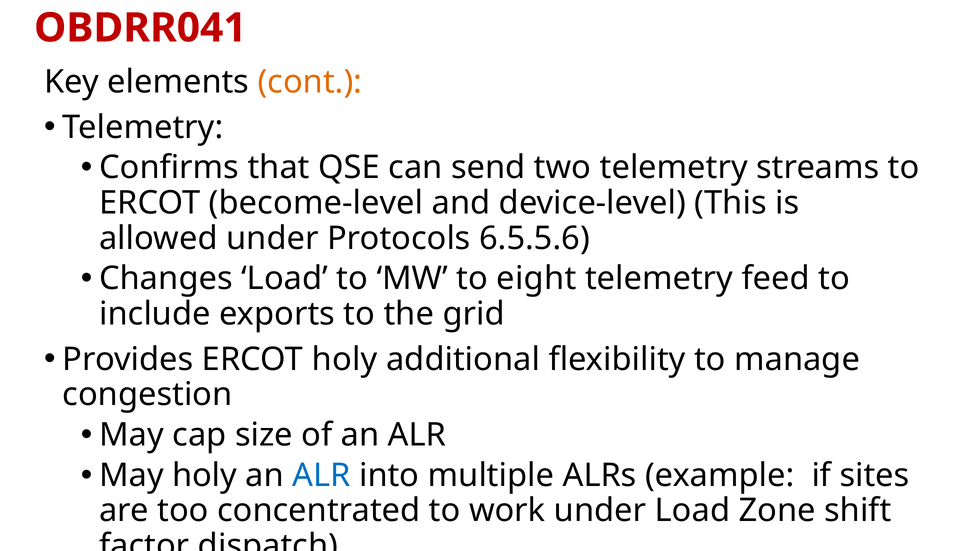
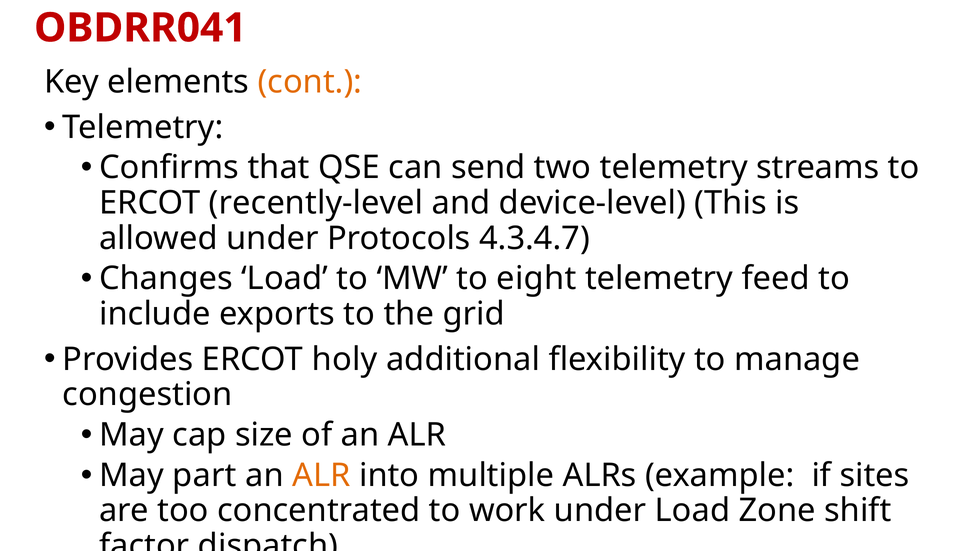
become-level: become-level -> recently-level (316, 203)
6.5.5.6: 6.5.5.6 -> 4.3.4.7 (535, 238)
May holy: holy -> part (204, 476)
ALR colour: blue -> orange (321, 476)
